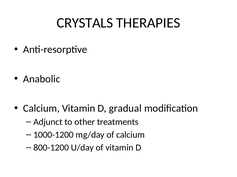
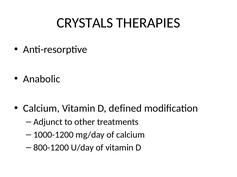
gradual: gradual -> defined (125, 109)
